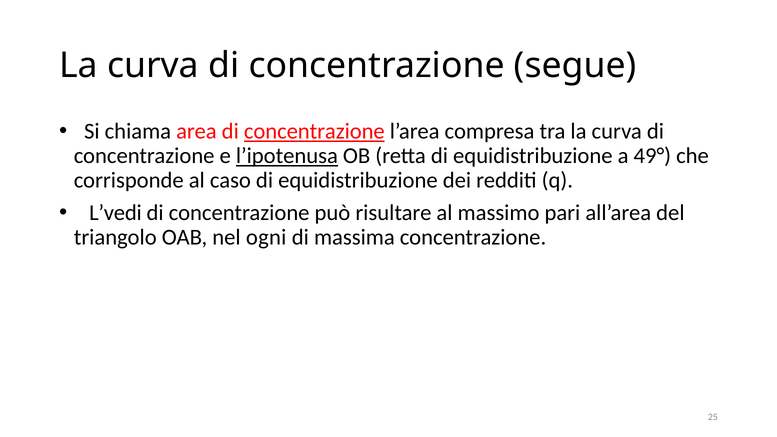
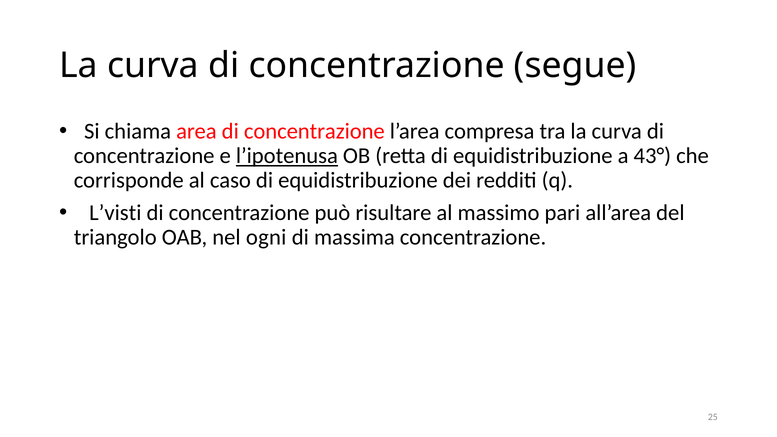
concentrazione underline: present -> none (314, 131)
49°: 49° -> 43° (652, 156)
L’vedi: L’vedi -> L’visti (115, 213)
